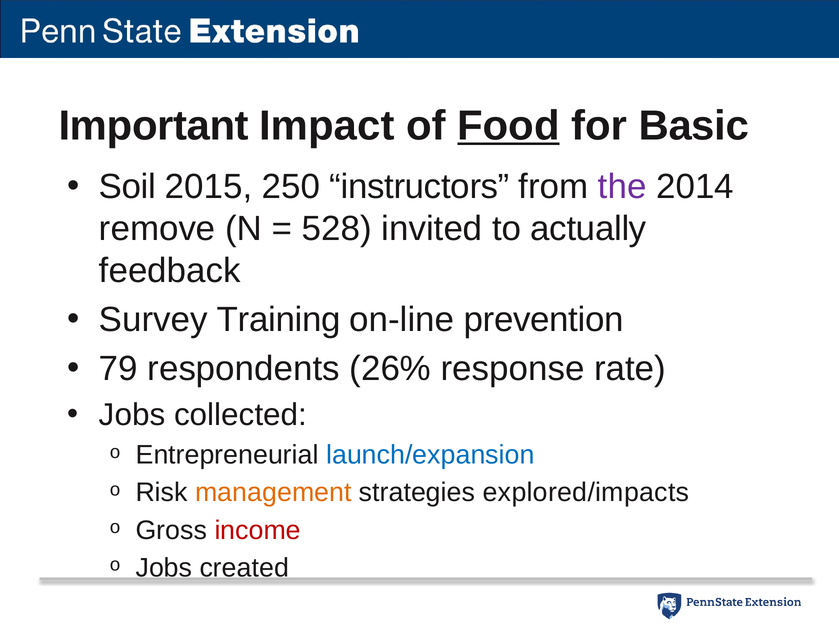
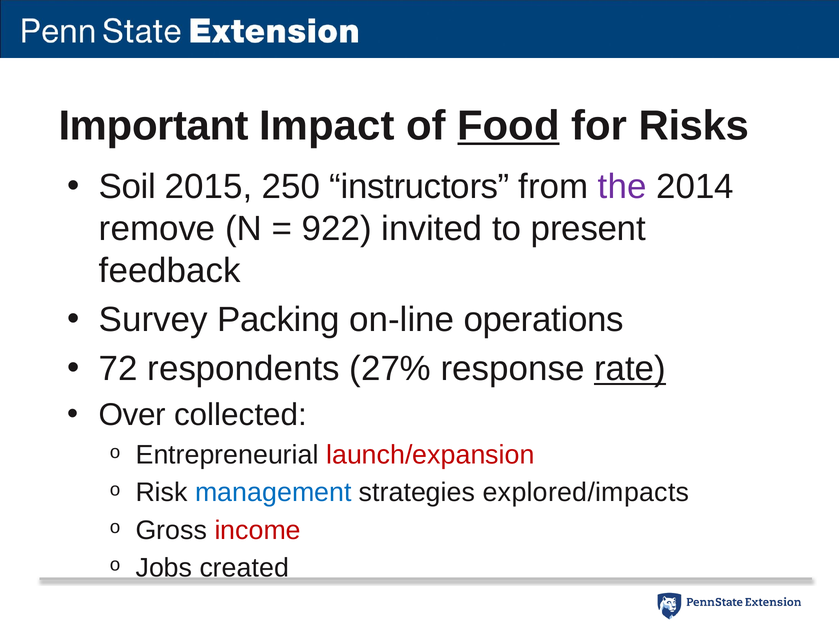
Basic: Basic -> Risks (694, 126)
528: 528 -> 922 (337, 229)
actually: actually -> present (588, 229)
Training: Training -> Packing (279, 319)
prevention: prevention -> operations (544, 319)
79: 79 -> 72 (118, 368)
26%: 26% -> 27% (390, 368)
rate underline: none -> present (630, 368)
Jobs: Jobs -> Over (132, 414)
launch/expansion colour: blue -> red (430, 454)
management colour: orange -> blue (273, 492)
